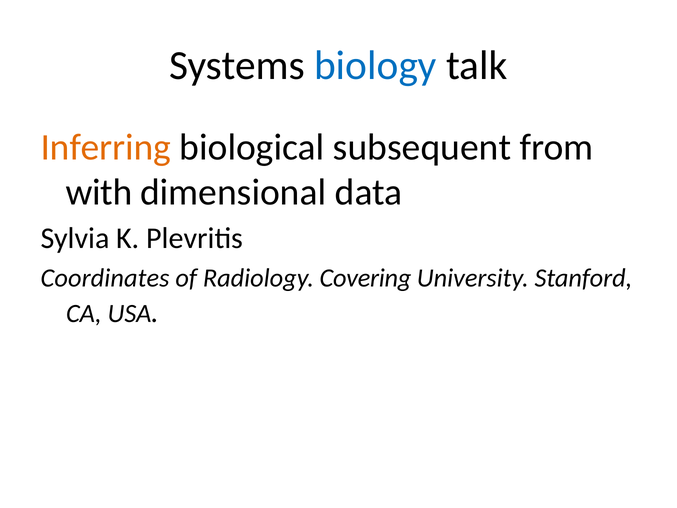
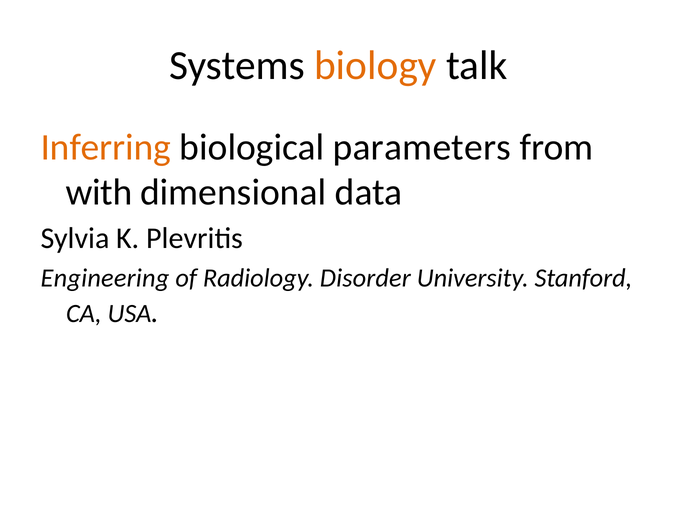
biology colour: blue -> orange (375, 66)
subsequent: subsequent -> parameters (422, 147)
Coordinates: Coordinates -> Engineering (105, 278)
Covering: Covering -> Disorder (365, 278)
